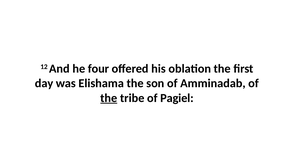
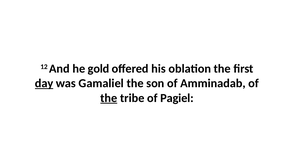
four: four -> gold (99, 69)
day underline: none -> present (44, 84)
Elishama: Elishama -> Gamaliel (101, 84)
